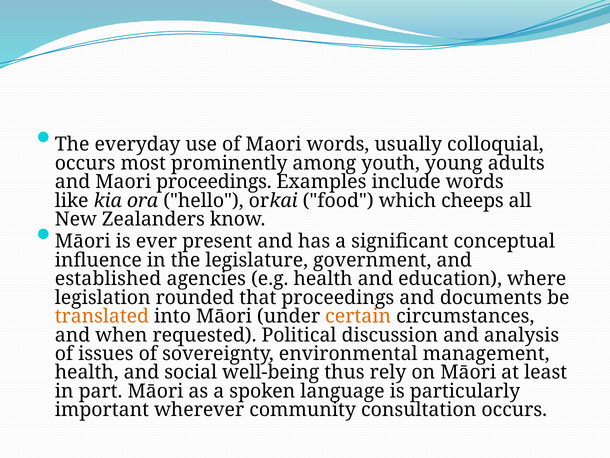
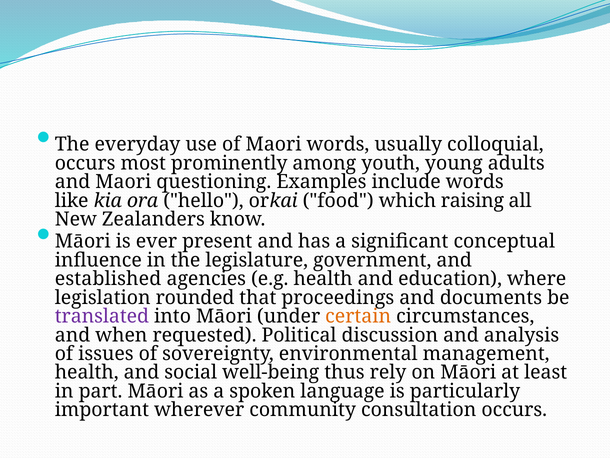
Maori proceedings: proceedings -> questioning (214, 182)
cheeps: cheeps -> raising (472, 200)
translated colour: orange -> purple (102, 316)
